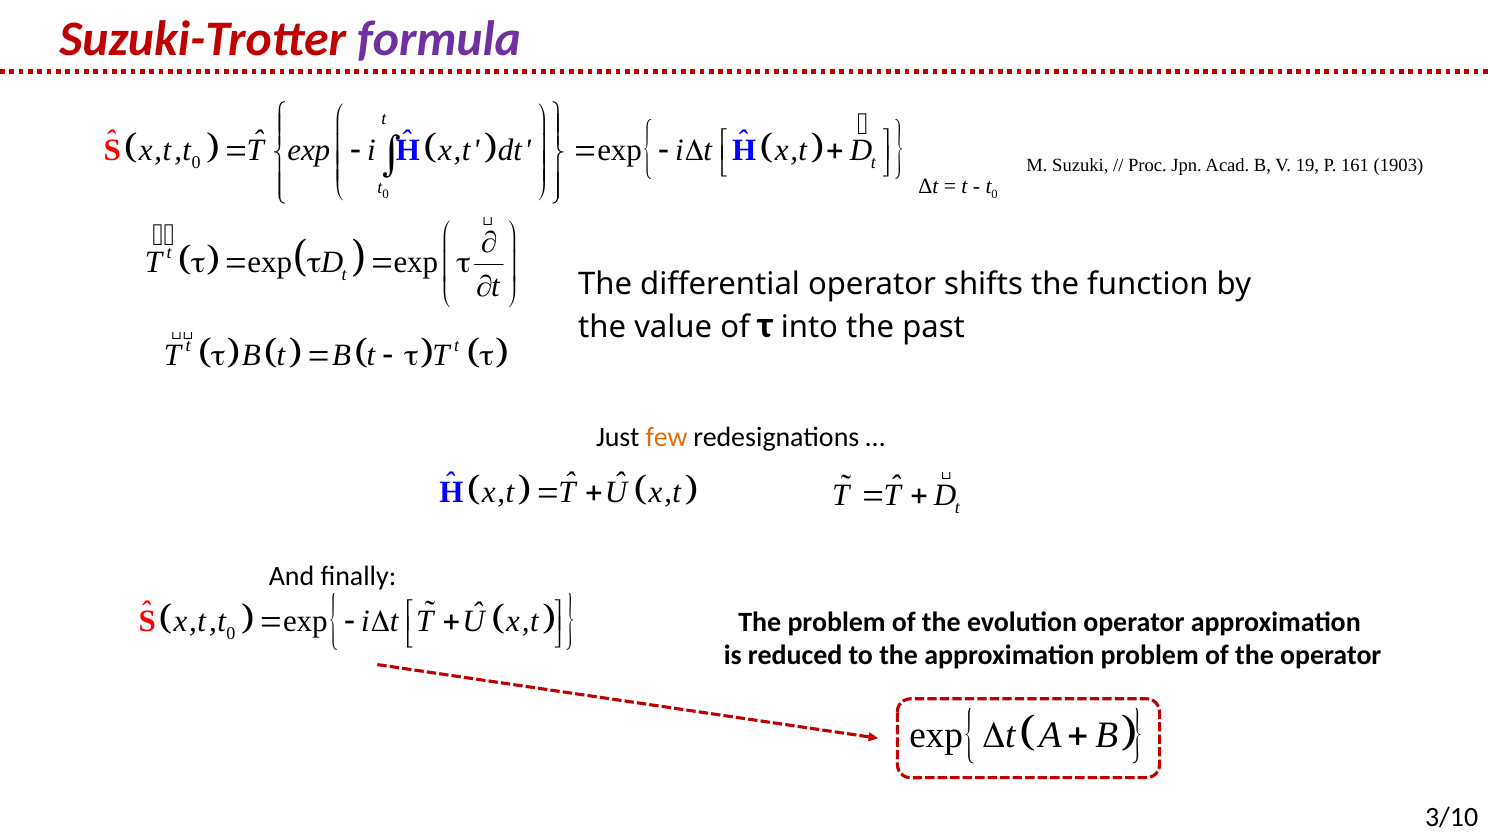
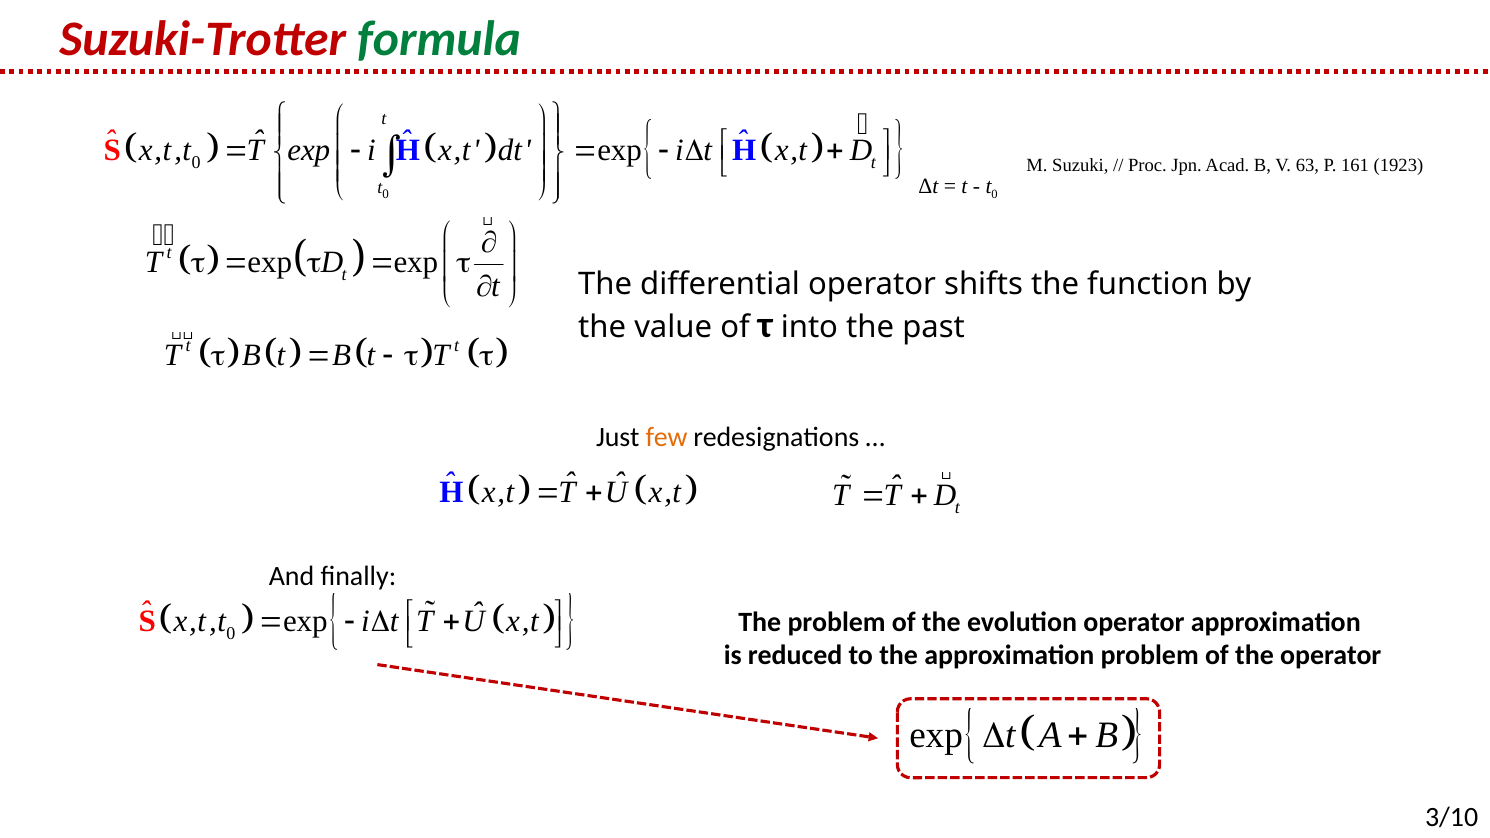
formula colour: purple -> green (439, 39)
19: 19 -> 63 (1307, 165)
1903: 1903 -> 1923 (1398, 165)
